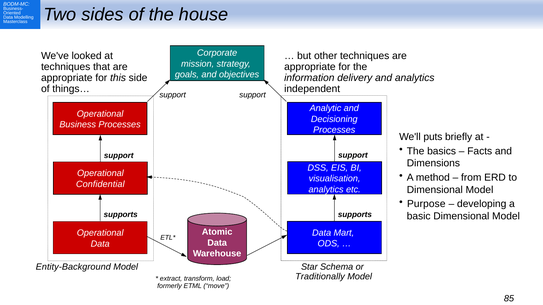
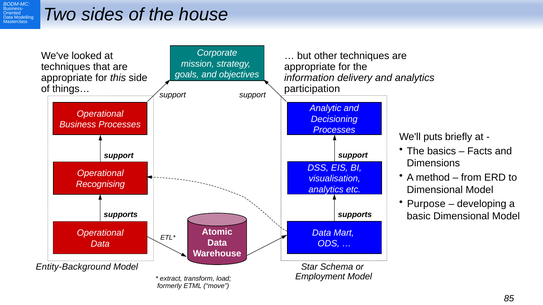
independent: independent -> participation (312, 89)
Confidential: Confidential -> Recognising (100, 184)
Traditionally: Traditionally -> Employment (320, 277)
